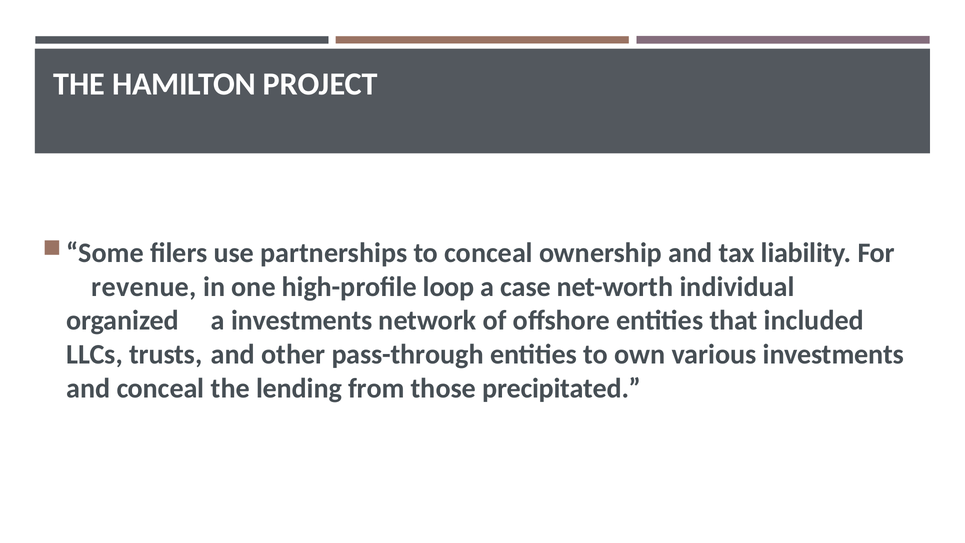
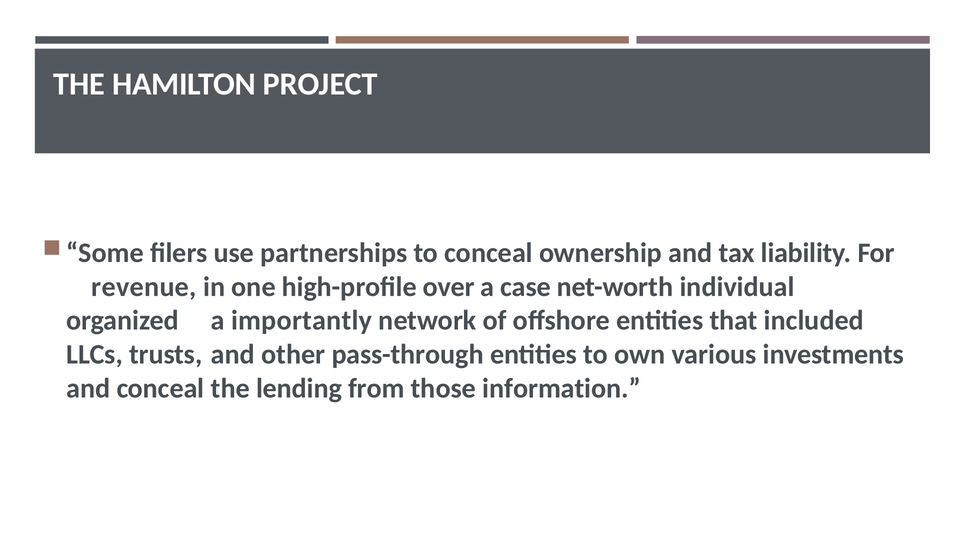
loop: loop -> over (449, 287)
a investments: investments -> importantly (302, 321)
precipitated: precipitated -> information (562, 388)
